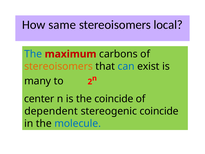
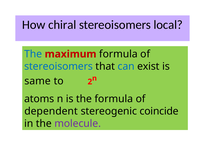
same: same -> chiral (62, 25)
maximum carbons: carbons -> formula (118, 54)
stereoisomers colour: orange -> blue (59, 66)
many: many -> same (38, 81)
center: center -> atoms (39, 99)
the coincide: coincide -> formula (114, 99)
molecule colour: blue -> purple (78, 123)
